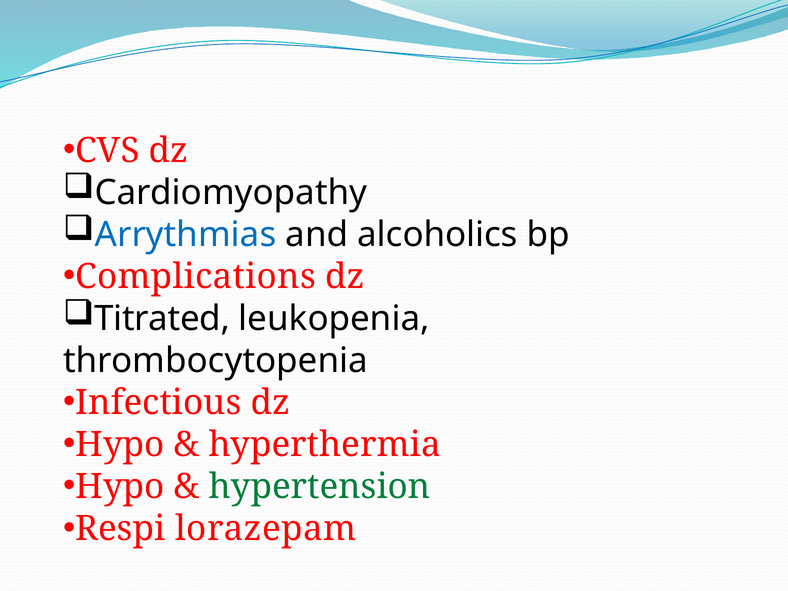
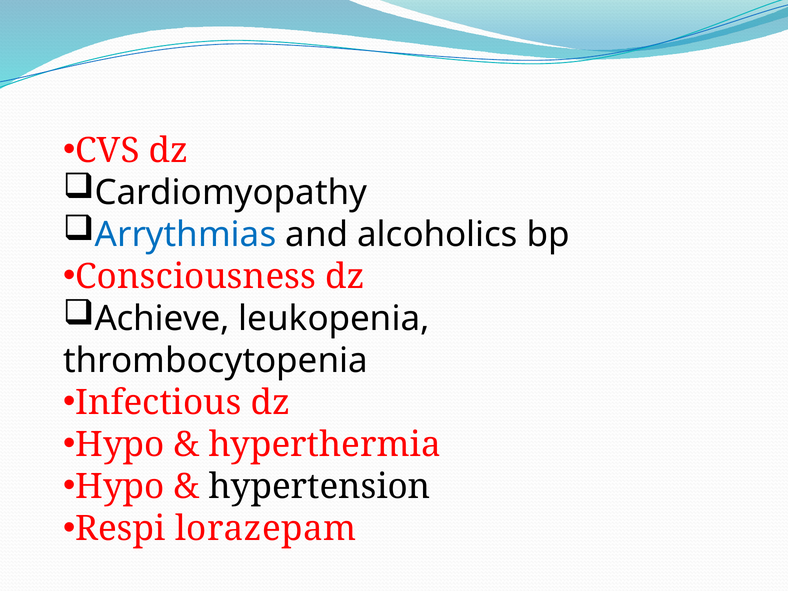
Complications: Complications -> Consciousness (196, 277)
Titrated: Titrated -> Achieve (162, 319)
hypertension colour: green -> black (320, 487)
